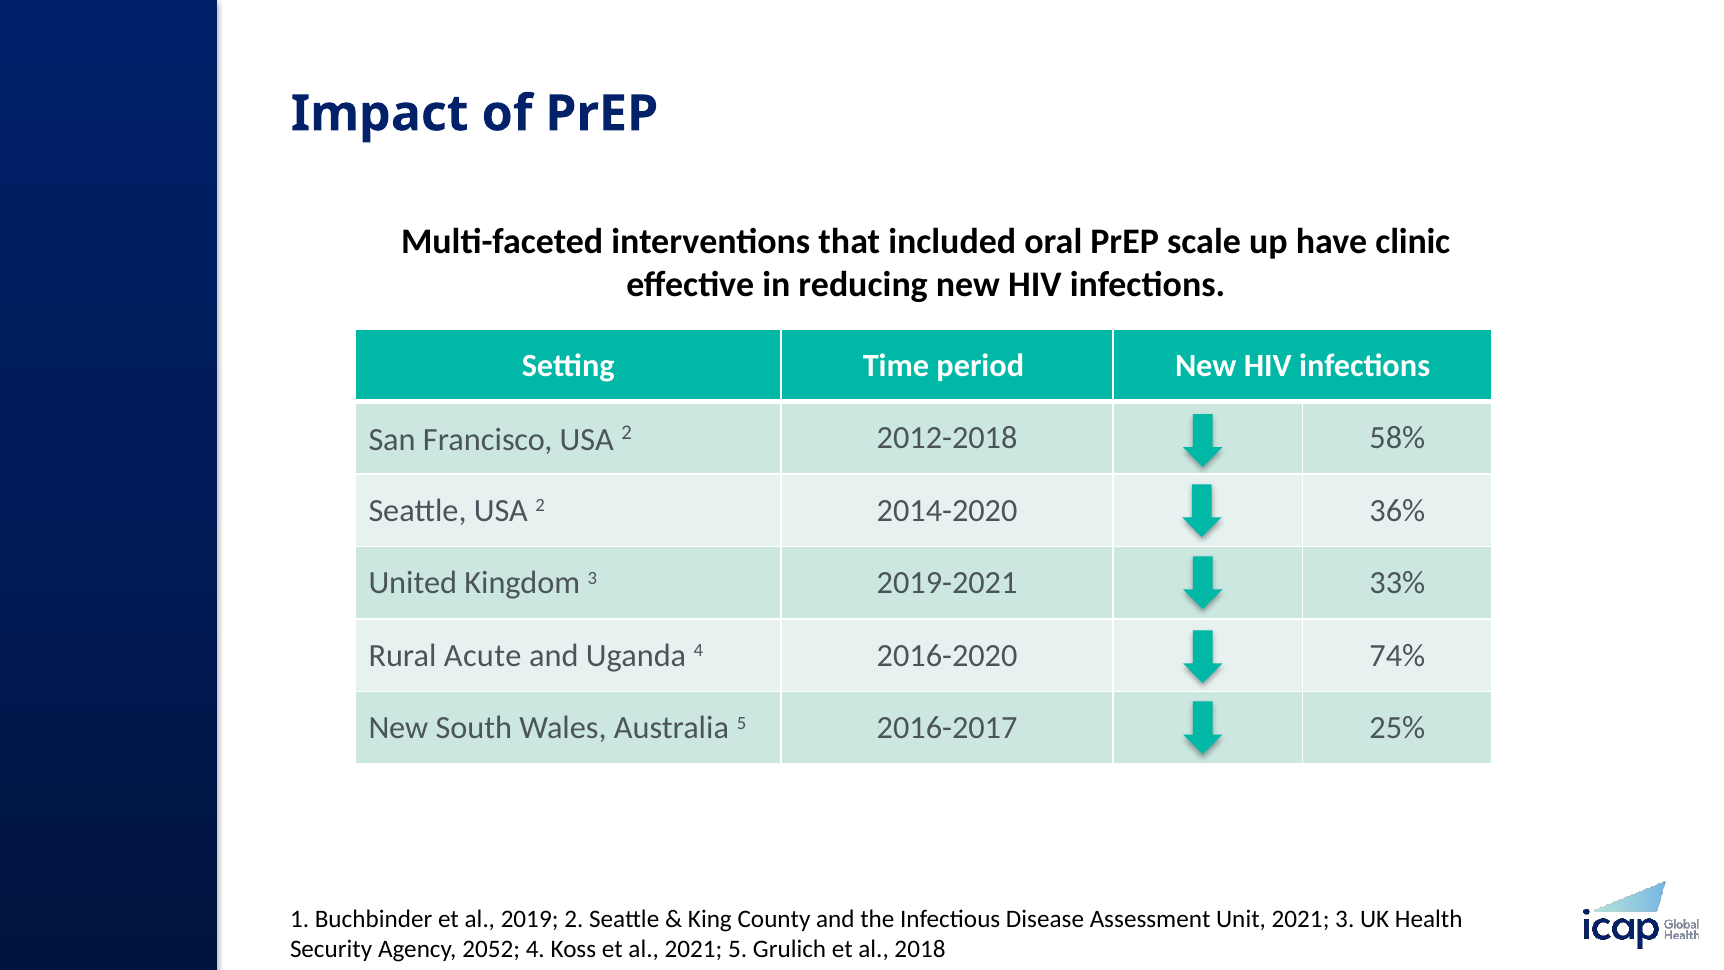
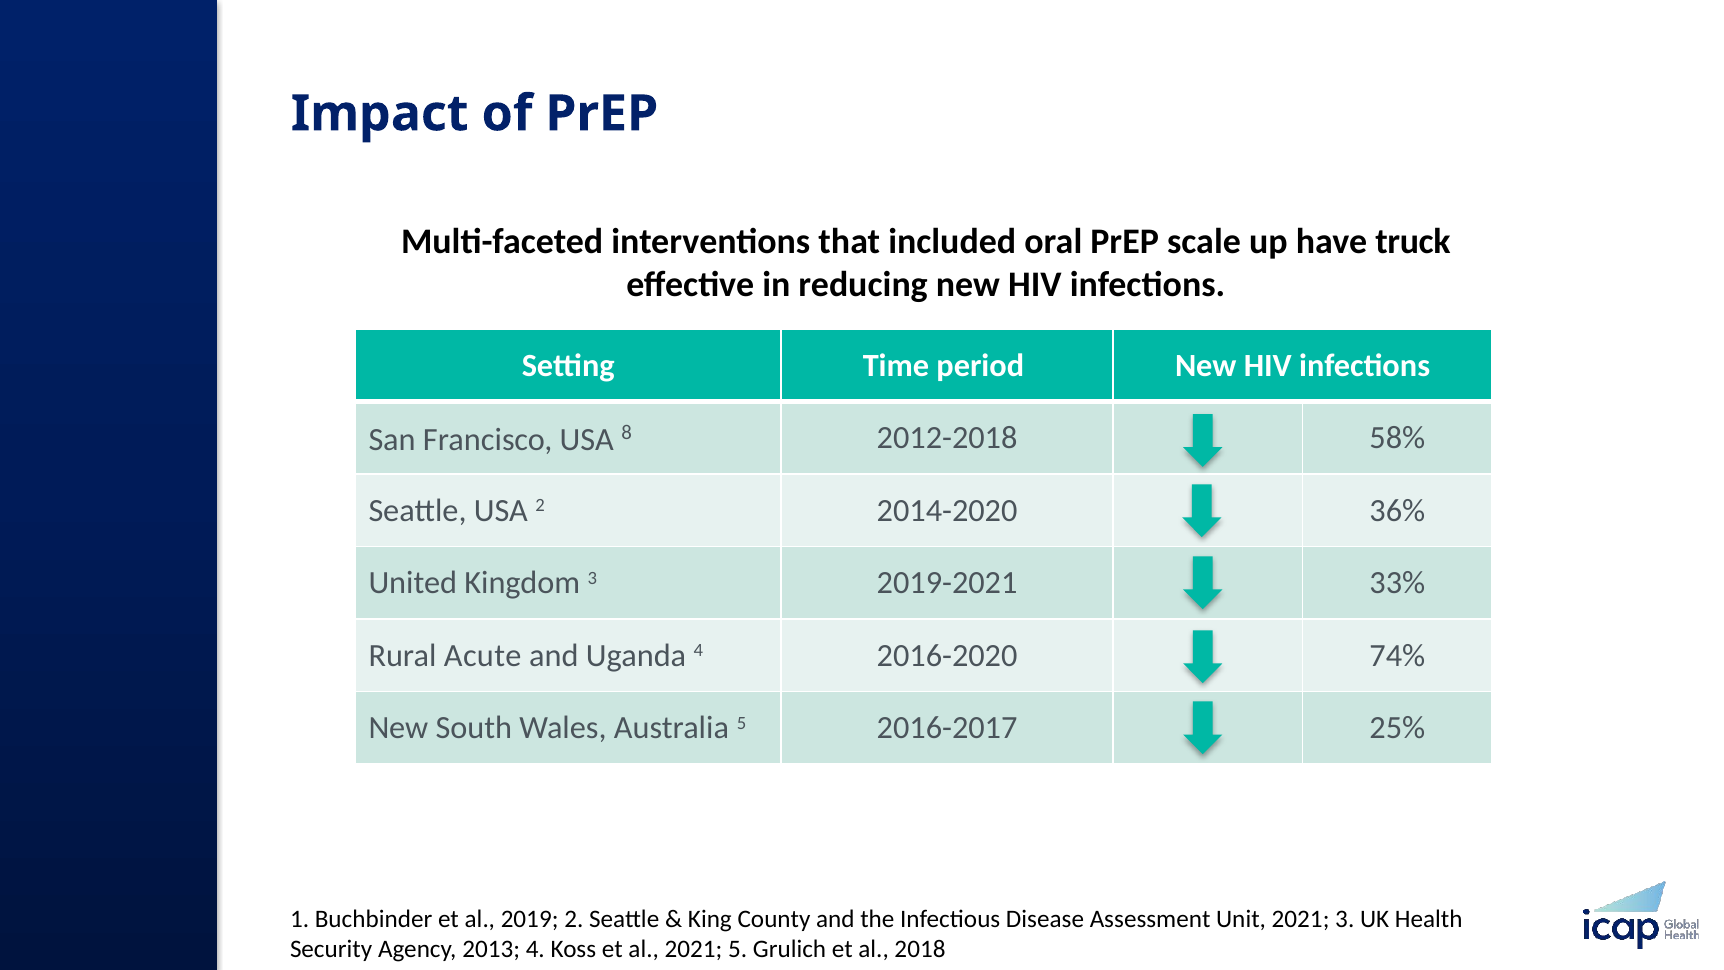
clinic: clinic -> truck (1413, 241)
Francisco USA 2: 2 -> 8 (627, 432)
2052: 2052 -> 2013 (491, 949)
